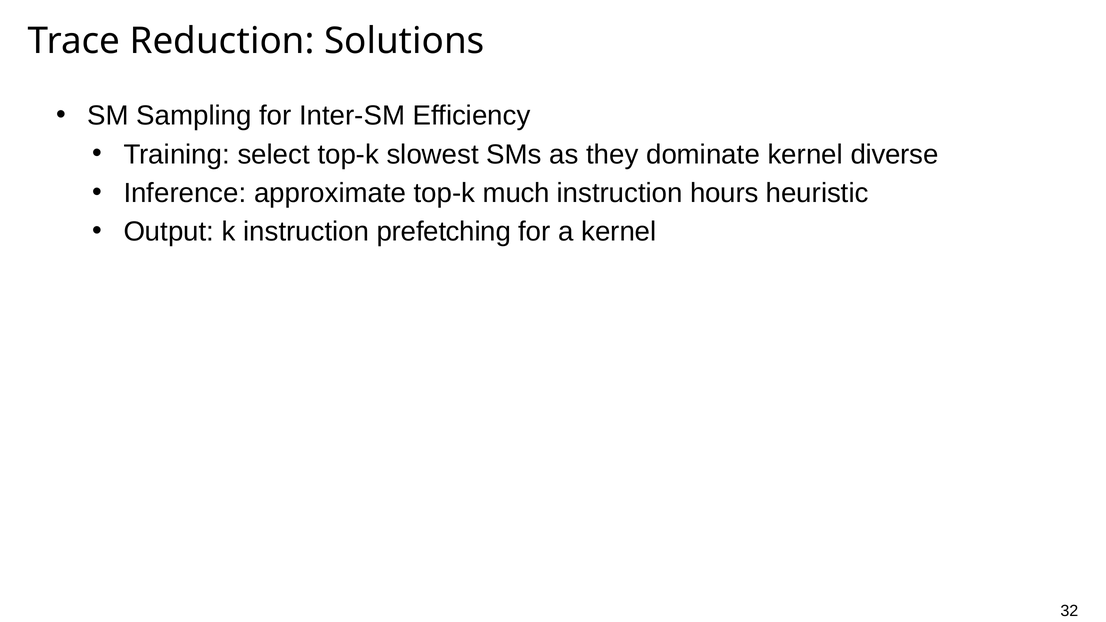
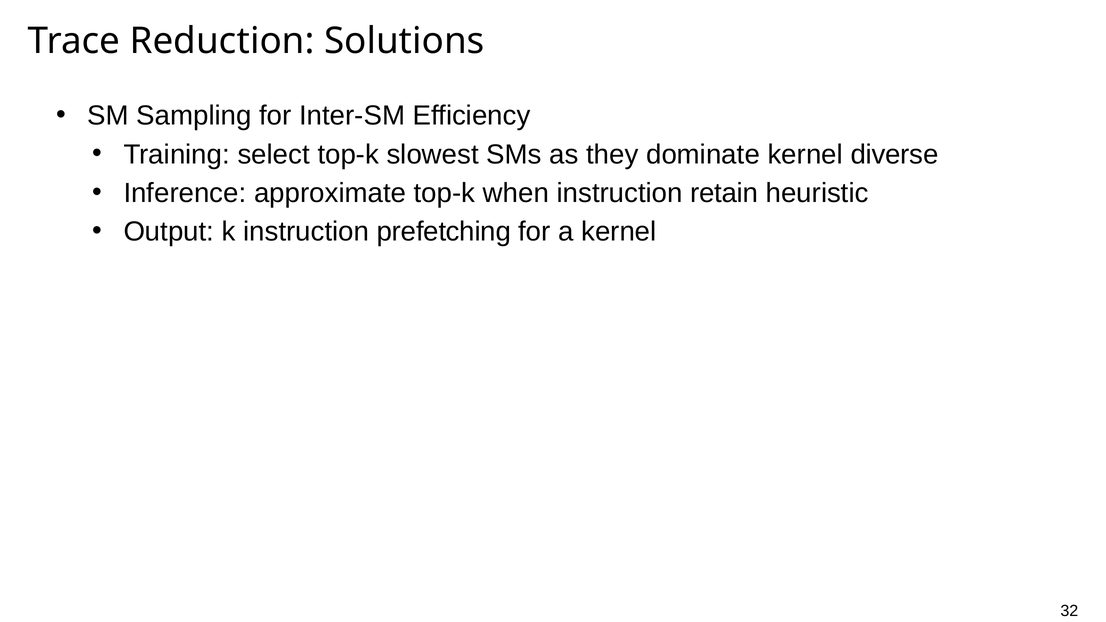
much: much -> when (516, 193)
hours: hours -> retain (724, 193)
